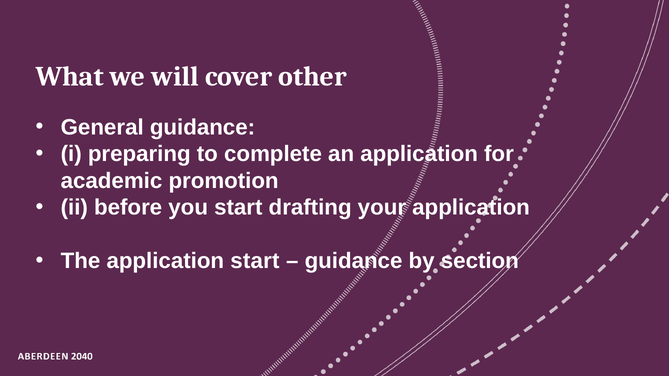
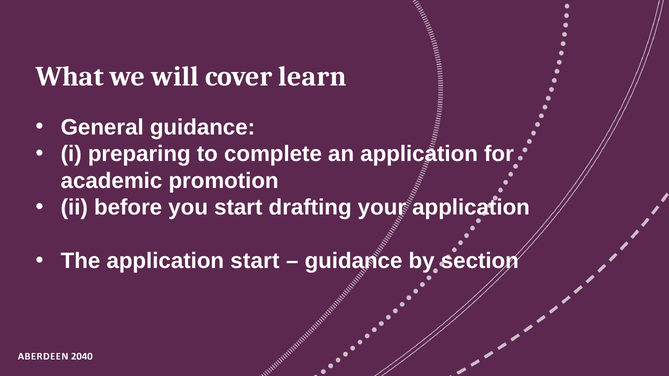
other: other -> learn (312, 77)
